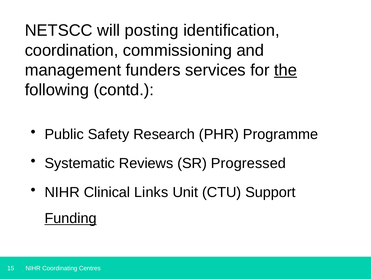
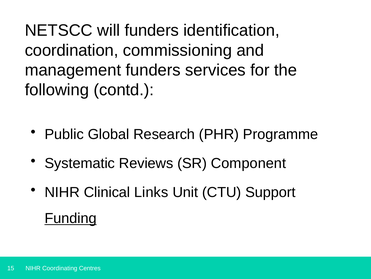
will posting: posting -> funders (152, 30)
the underline: present -> none (286, 70)
Safety: Safety -> Global (109, 134)
Progressed: Progressed -> Component (248, 163)
